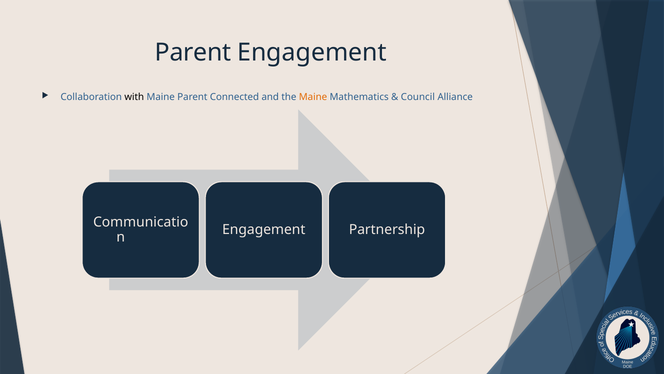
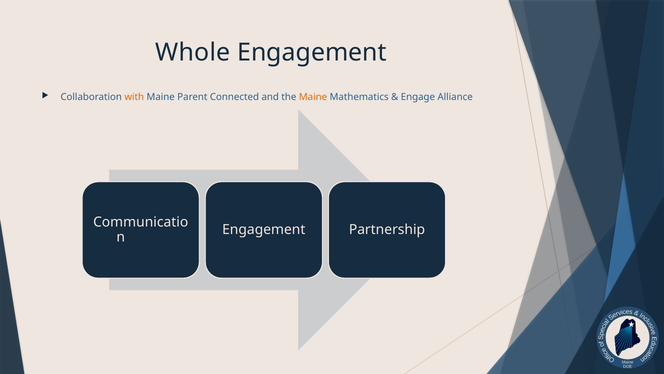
Parent: Parent -> Whole (193, 52)
with colour: black -> orange (134, 97)
Council: Council -> Engage (418, 97)
